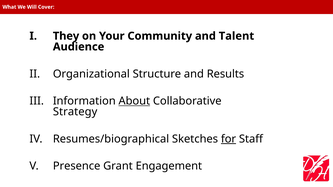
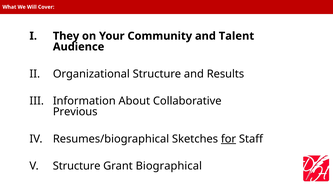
About underline: present -> none (134, 101)
Strategy: Strategy -> Previous (75, 112)
Presence: Presence -> Structure (77, 166)
Engagement: Engagement -> Biographical (169, 166)
